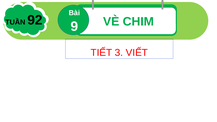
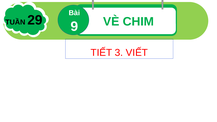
92: 92 -> 29 (35, 20)
